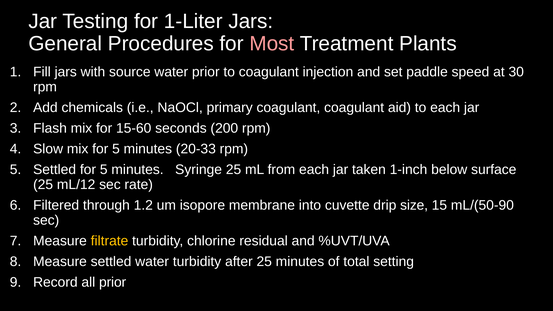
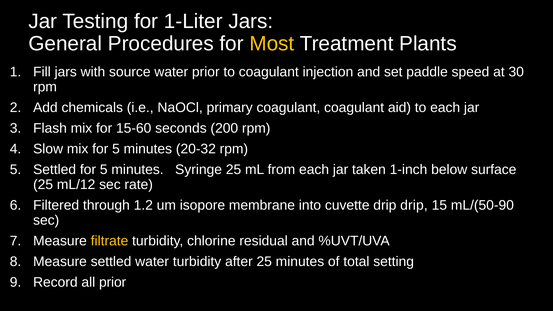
Most colour: pink -> yellow (272, 44)
20-33: 20-33 -> 20-32 (196, 149)
drip size: size -> drip (414, 205)
